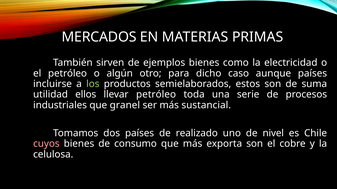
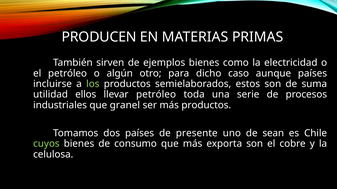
MERCADOS: MERCADOS -> PRODUCEN (99, 37)
más sustancial: sustancial -> productos (206, 105)
realizado: realizado -> presente (197, 134)
nivel: nivel -> sean (273, 134)
cuyos colour: pink -> light green (46, 144)
